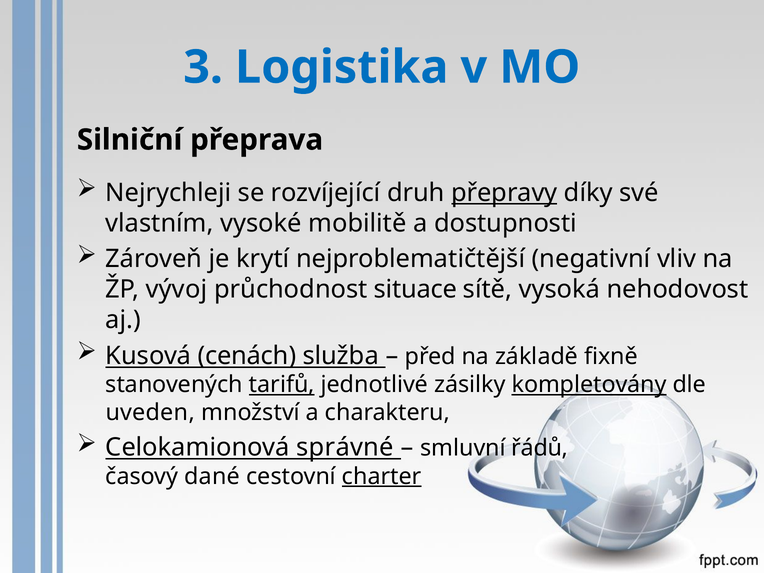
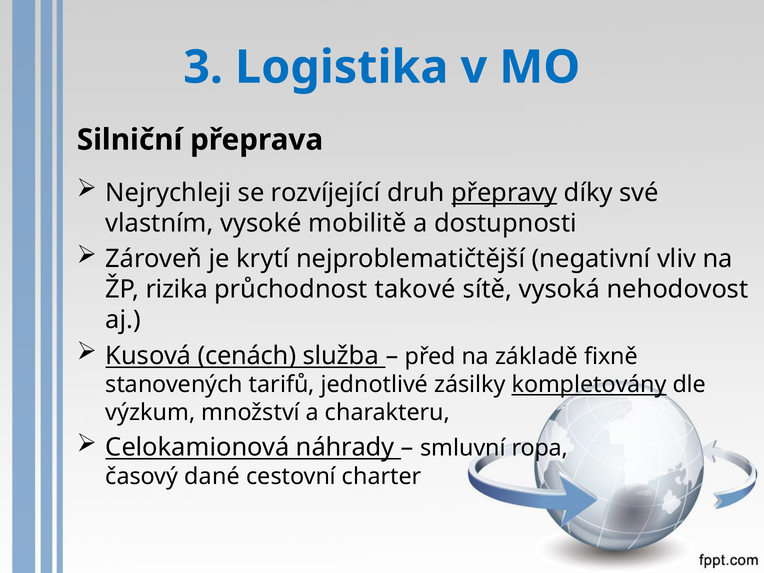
vývoj: vývoj -> rizika (177, 289)
situace: situace -> takové (415, 289)
tarifů underline: present -> none (282, 385)
uveden: uveden -> výzkum (150, 413)
správné: správné -> náhrady (345, 447)
řádů: řádů -> ropa (540, 448)
charter underline: present -> none (382, 476)
